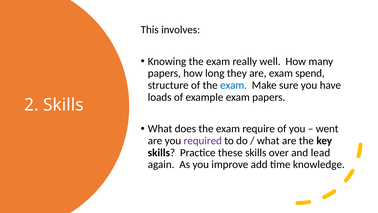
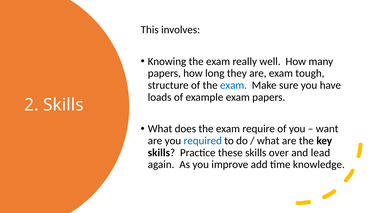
spend: spend -> tough (310, 73)
went: went -> want (327, 129)
required colour: purple -> blue (203, 140)
